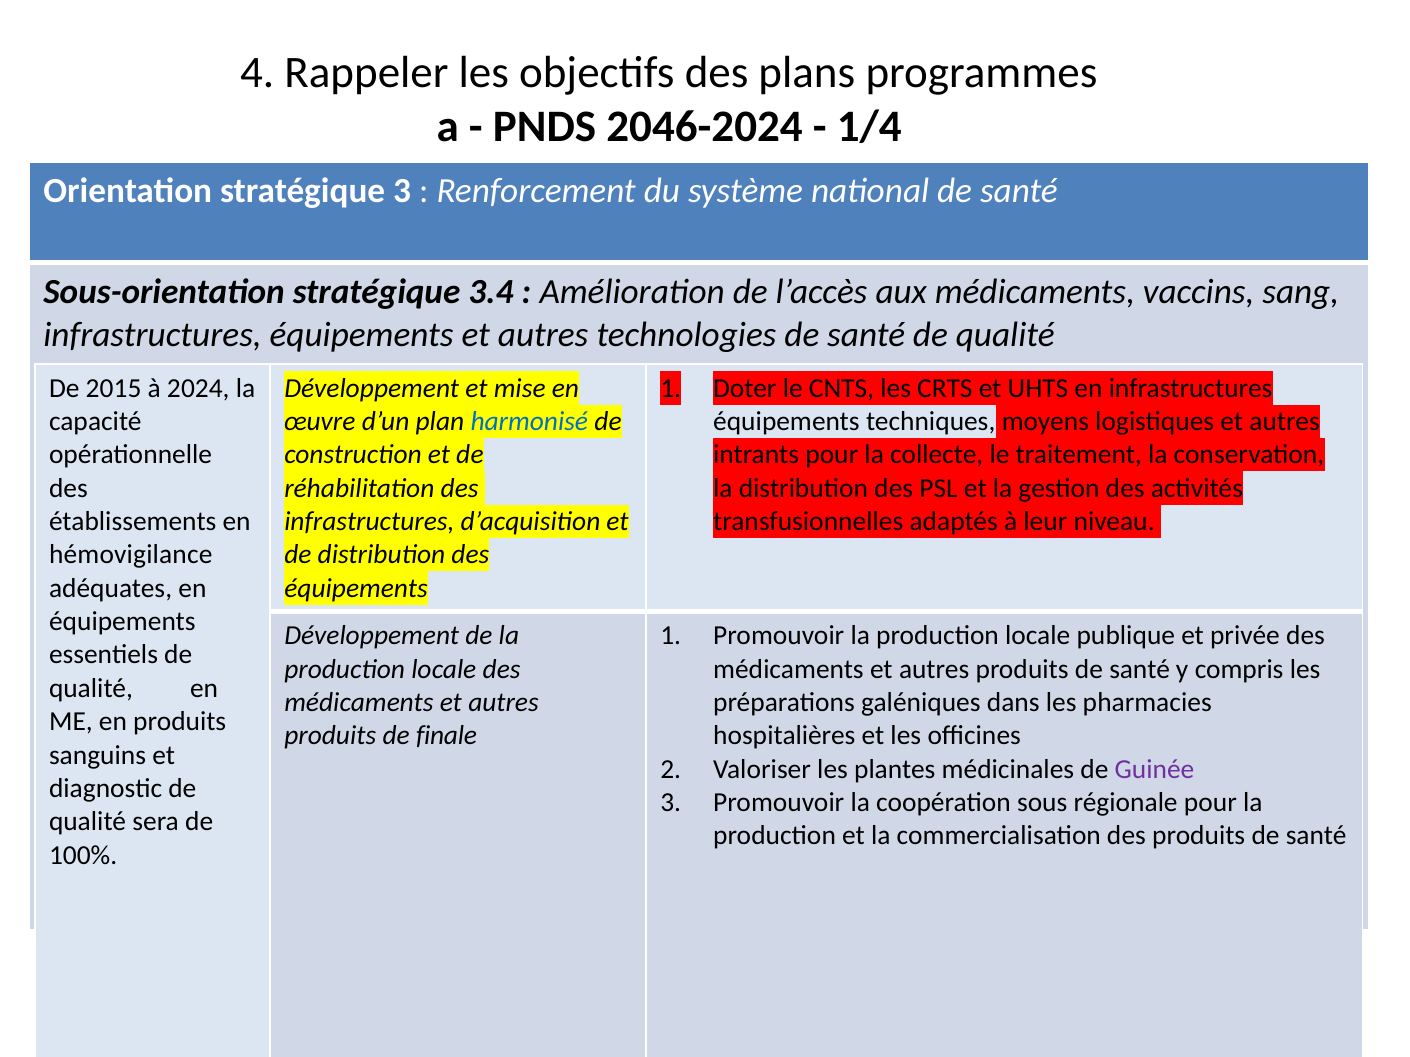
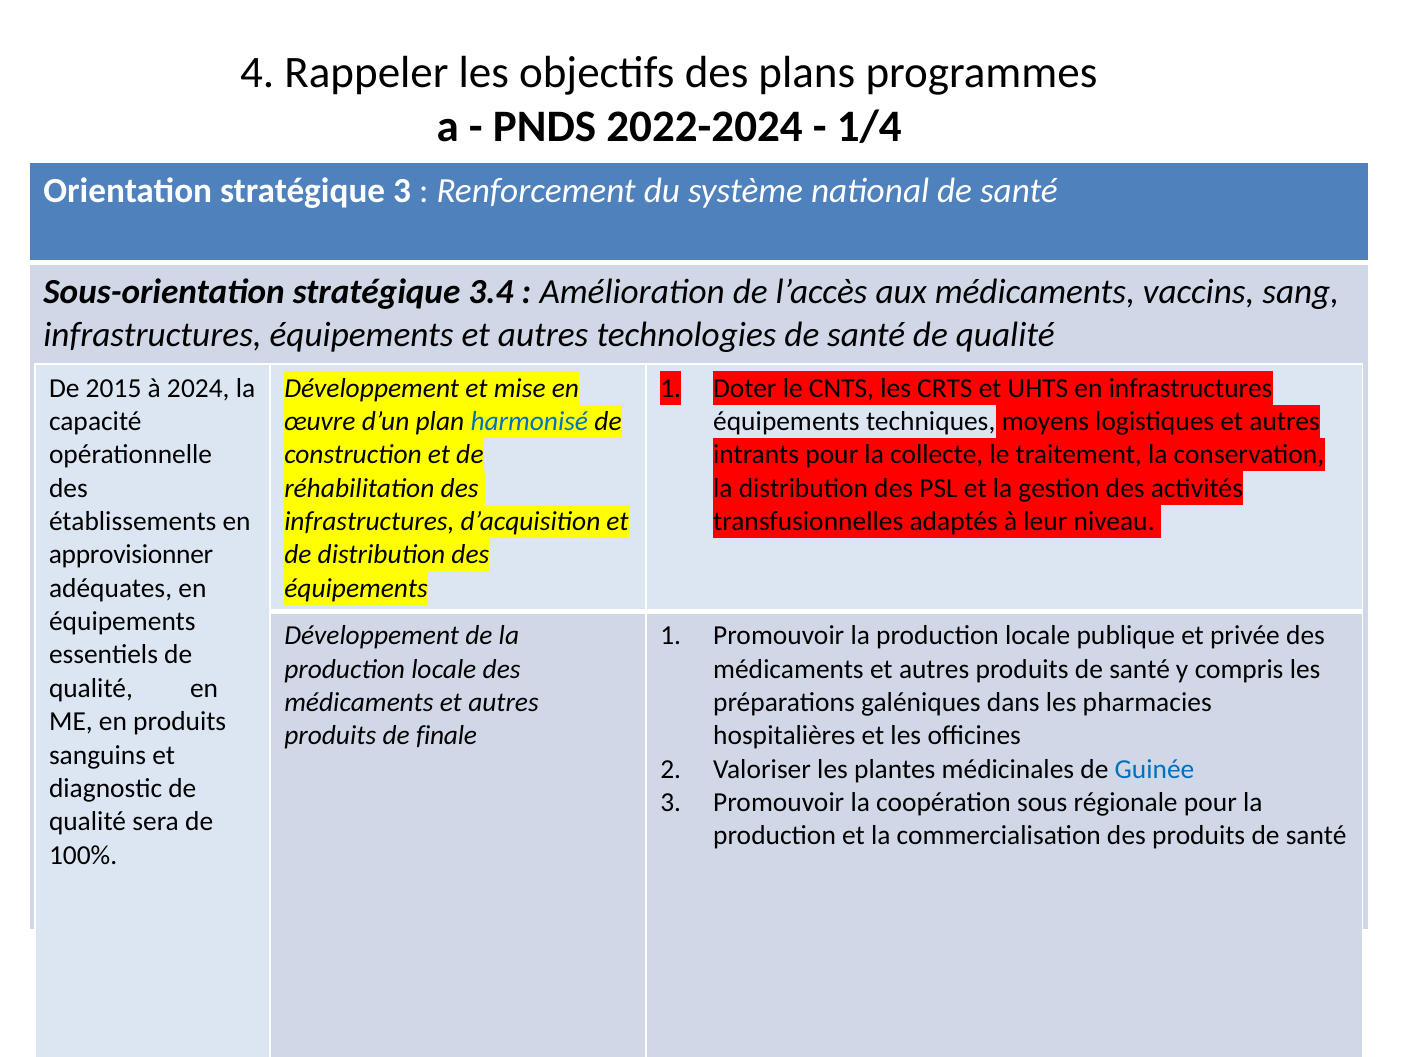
2046-2024: 2046-2024 -> 2022-2024 (705, 126)
hémovigilance: hémovigilance -> approvisionner (131, 555)
Guinée colour: purple -> blue (1154, 770)
